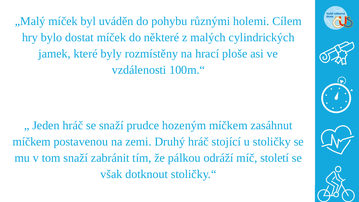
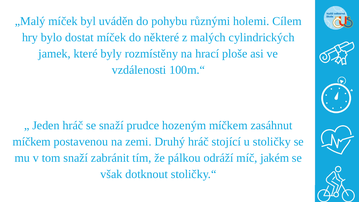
století: století -> jakém (275, 158)
